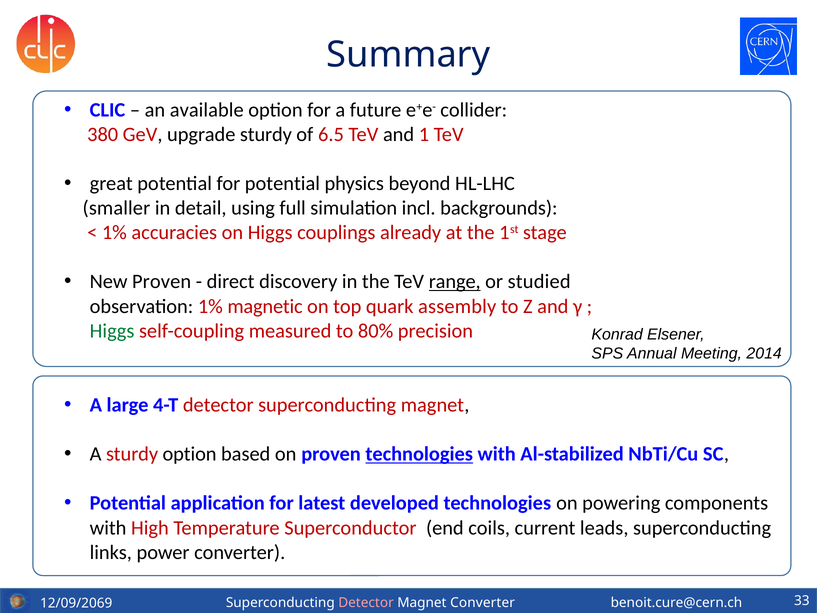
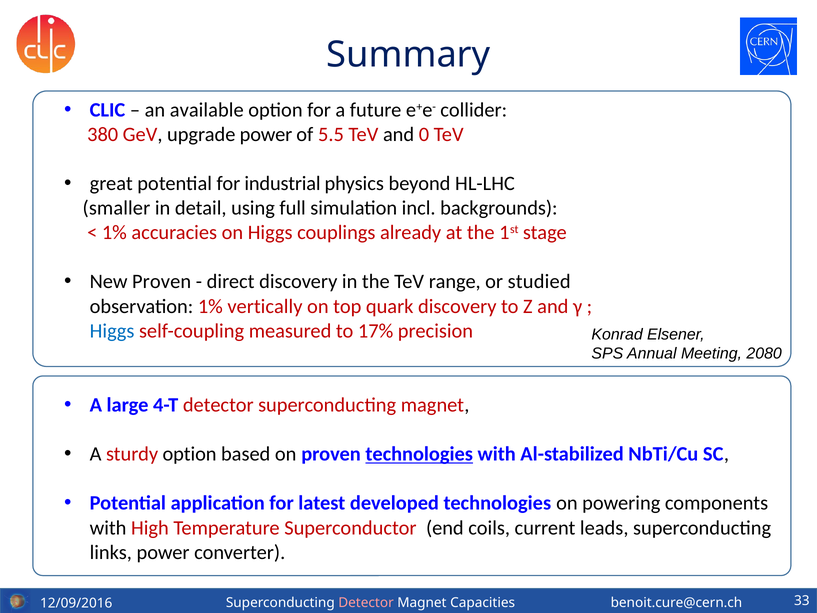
upgrade sturdy: sturdy -> power (266, 135)
6.5: 6.5 -> 5.5 (331, 135)
1: 1 -> 0 (424, 135)
for potential: potential -> industrial (283, 184)
range underline: present -> none (455, 282)
magnetic: magnetic -> vertically (265, 306)
quark assembly: assembly -> discovery (457, 306)
Higgs colour: green -> blue (112, 331)
80%: 80% -> 17% (376, 331)
2014: 2014 -> 2080 (764, 353)
12/09/2069: 12/09/2069 -> 12/09/2016 (76, 603)
Magnet Converter: Converter -> Capacities (483, 603)
